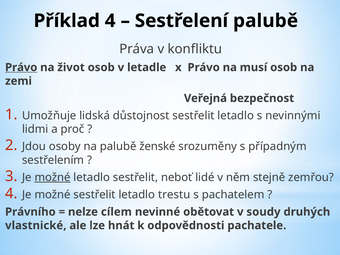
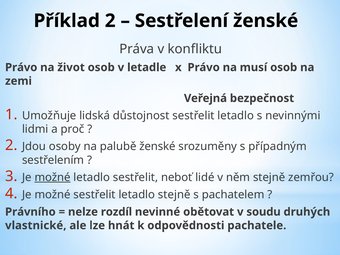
Příklad 4: 4 -> 2 (110, 21)
Sestřelení palubě: palubě -> ženské (266, 21)
Právo underline: present -> none (21, 67)
letadlo trestu: trestu -> stejně (174, 195)
cílem: cílem -> rozdíl (116, 212)
soudy: soudy -> soudu (264, 212)
